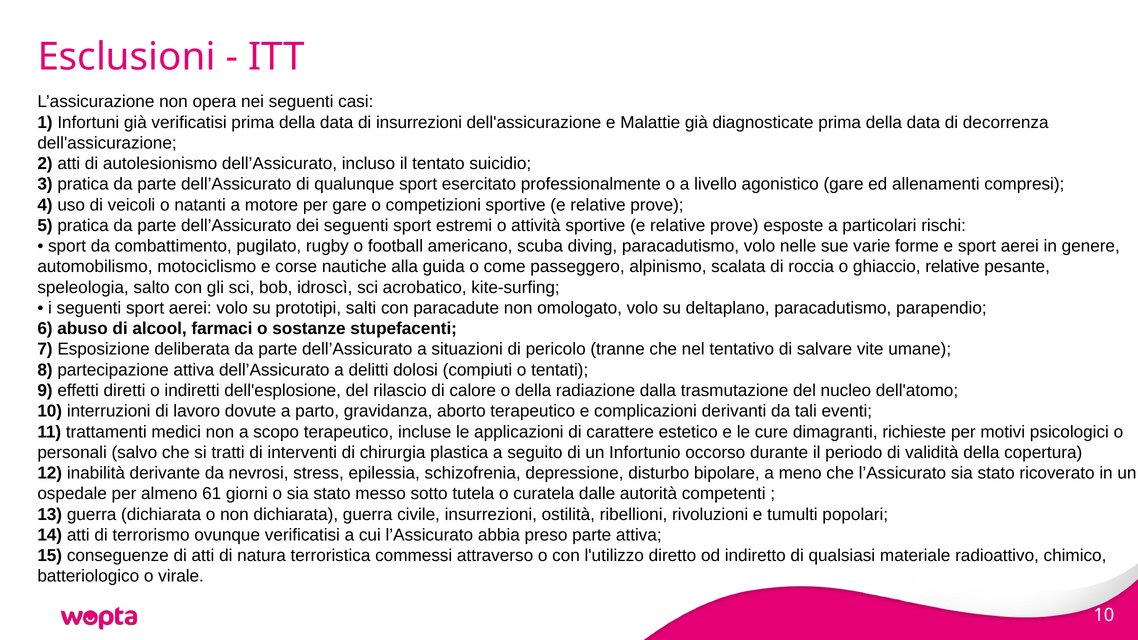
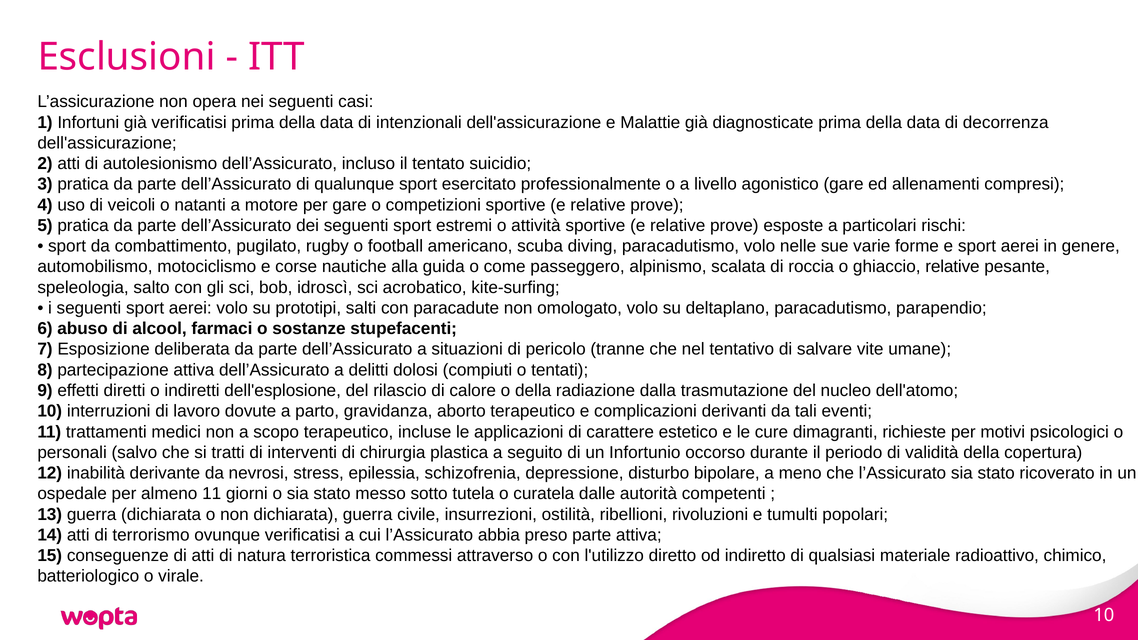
di insurrezioni: insurrezioni -> intenzionali (419, 122)
almeno 61: 61 -> 11 (212, 493)
